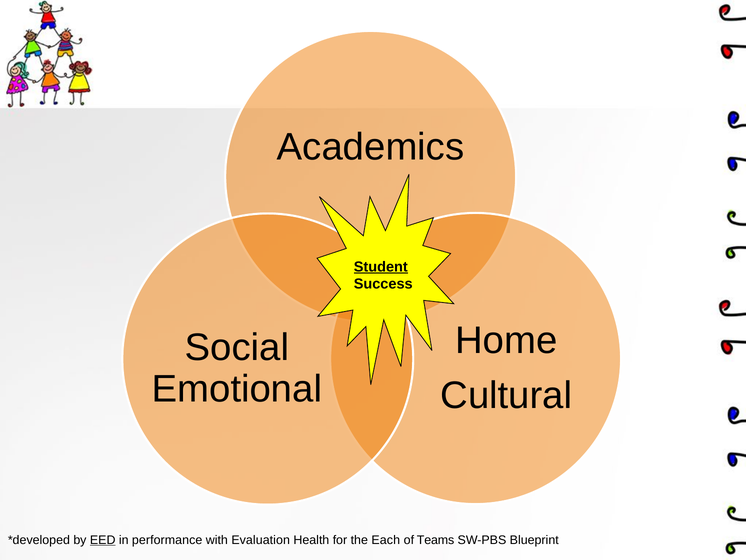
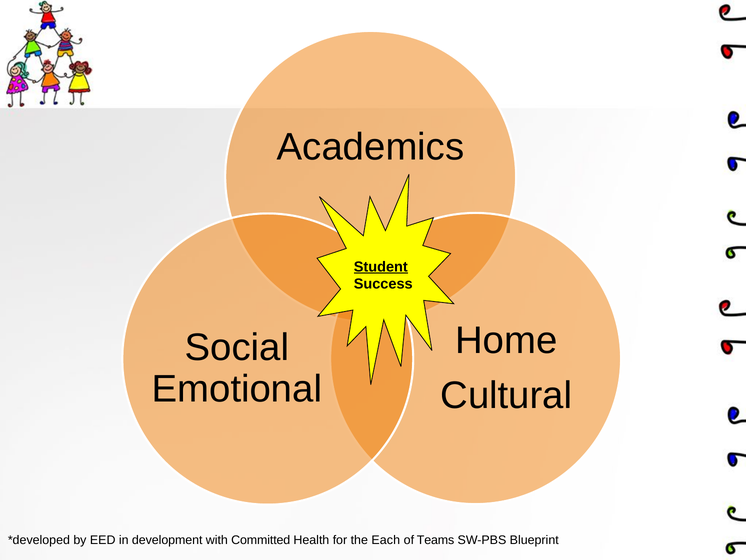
EED underline: present -> none (103, 539)
performance: performance -> development (167, 539)
Evaluation: Evaluation -> Committed (261, 539)
